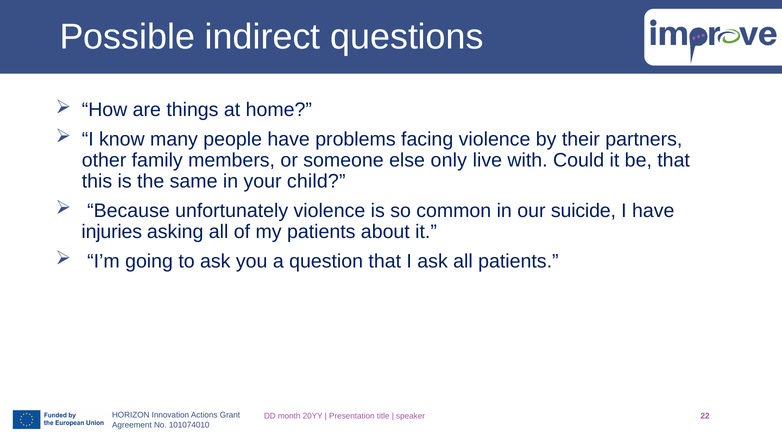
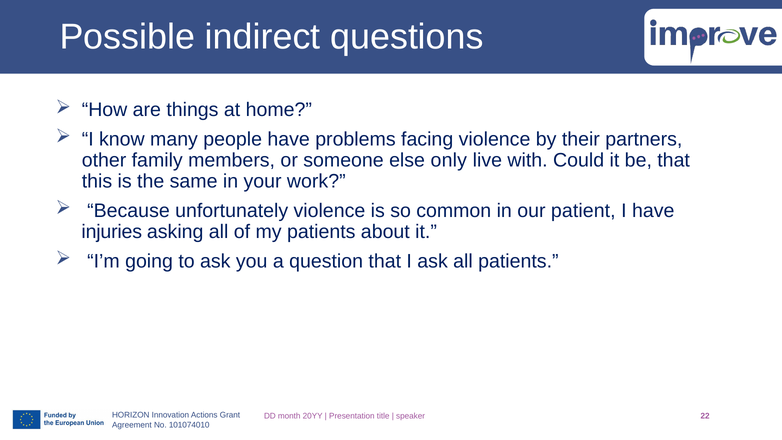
child: child -> work (316, 181)
suicide: suicide -> patient (583, 211)
